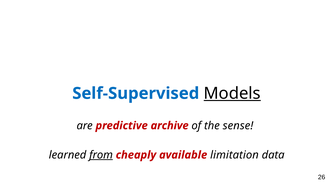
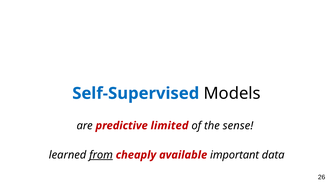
Models underline: present -> none (232, 94)
archive: archive -> limited (170, 126)
limitation: limitation -> important (235, 155)
